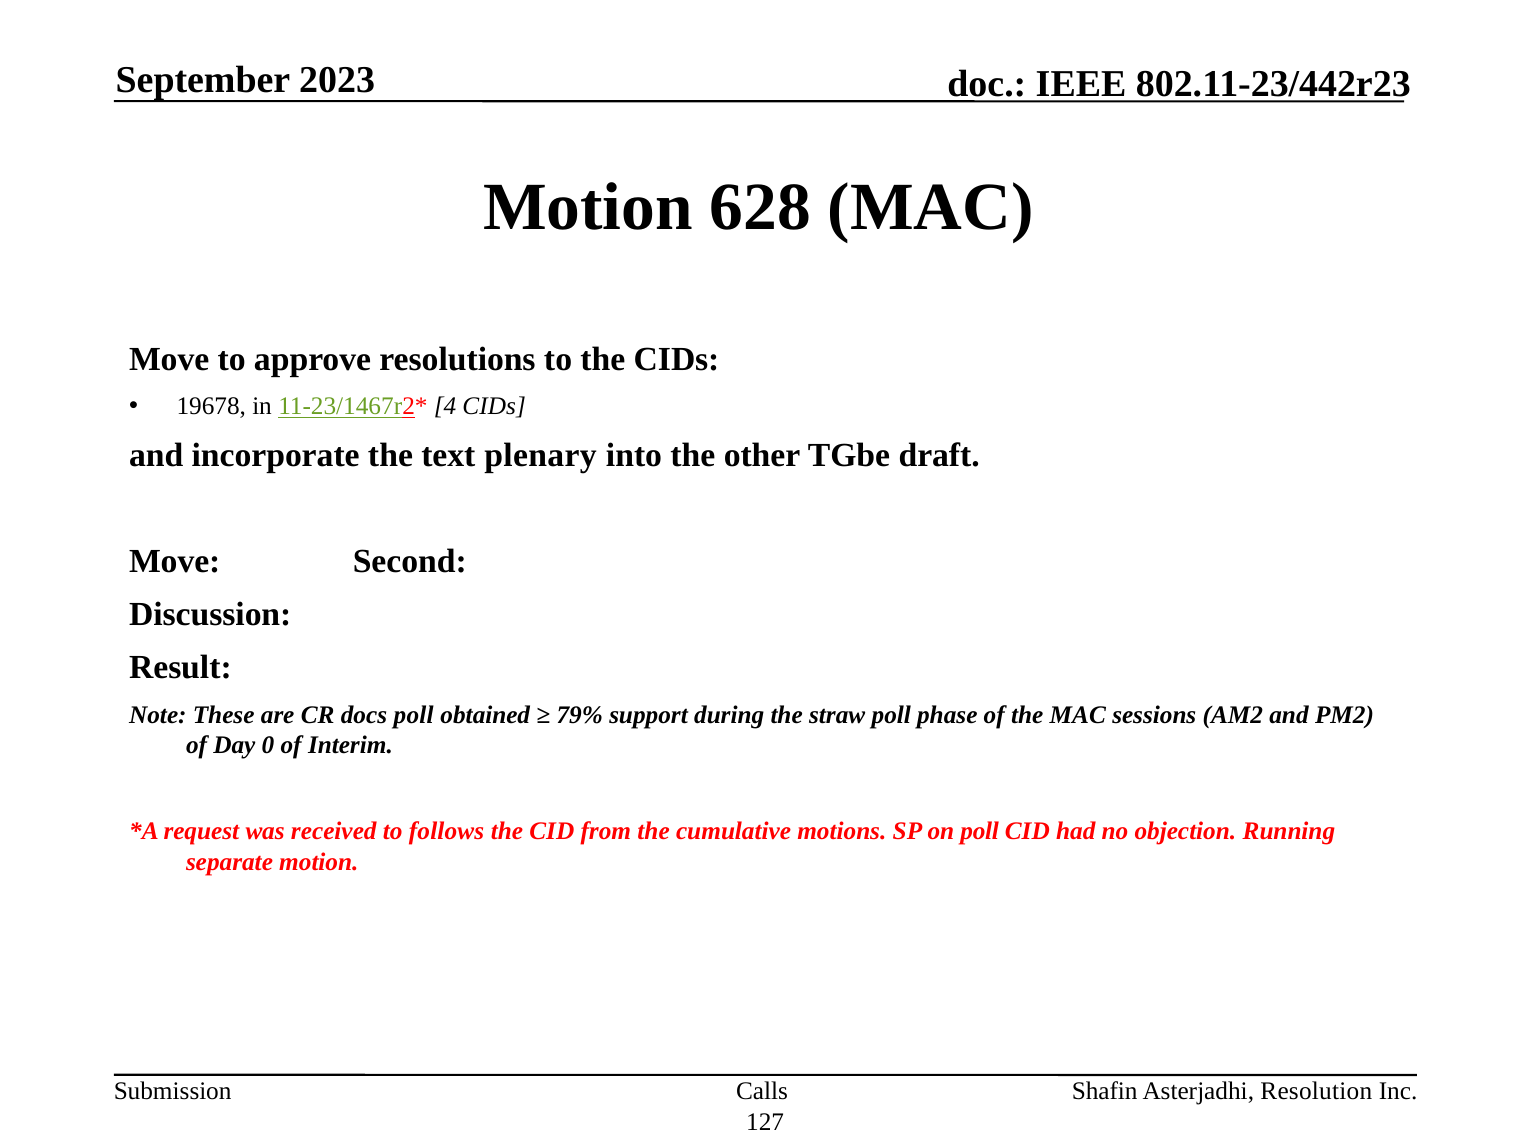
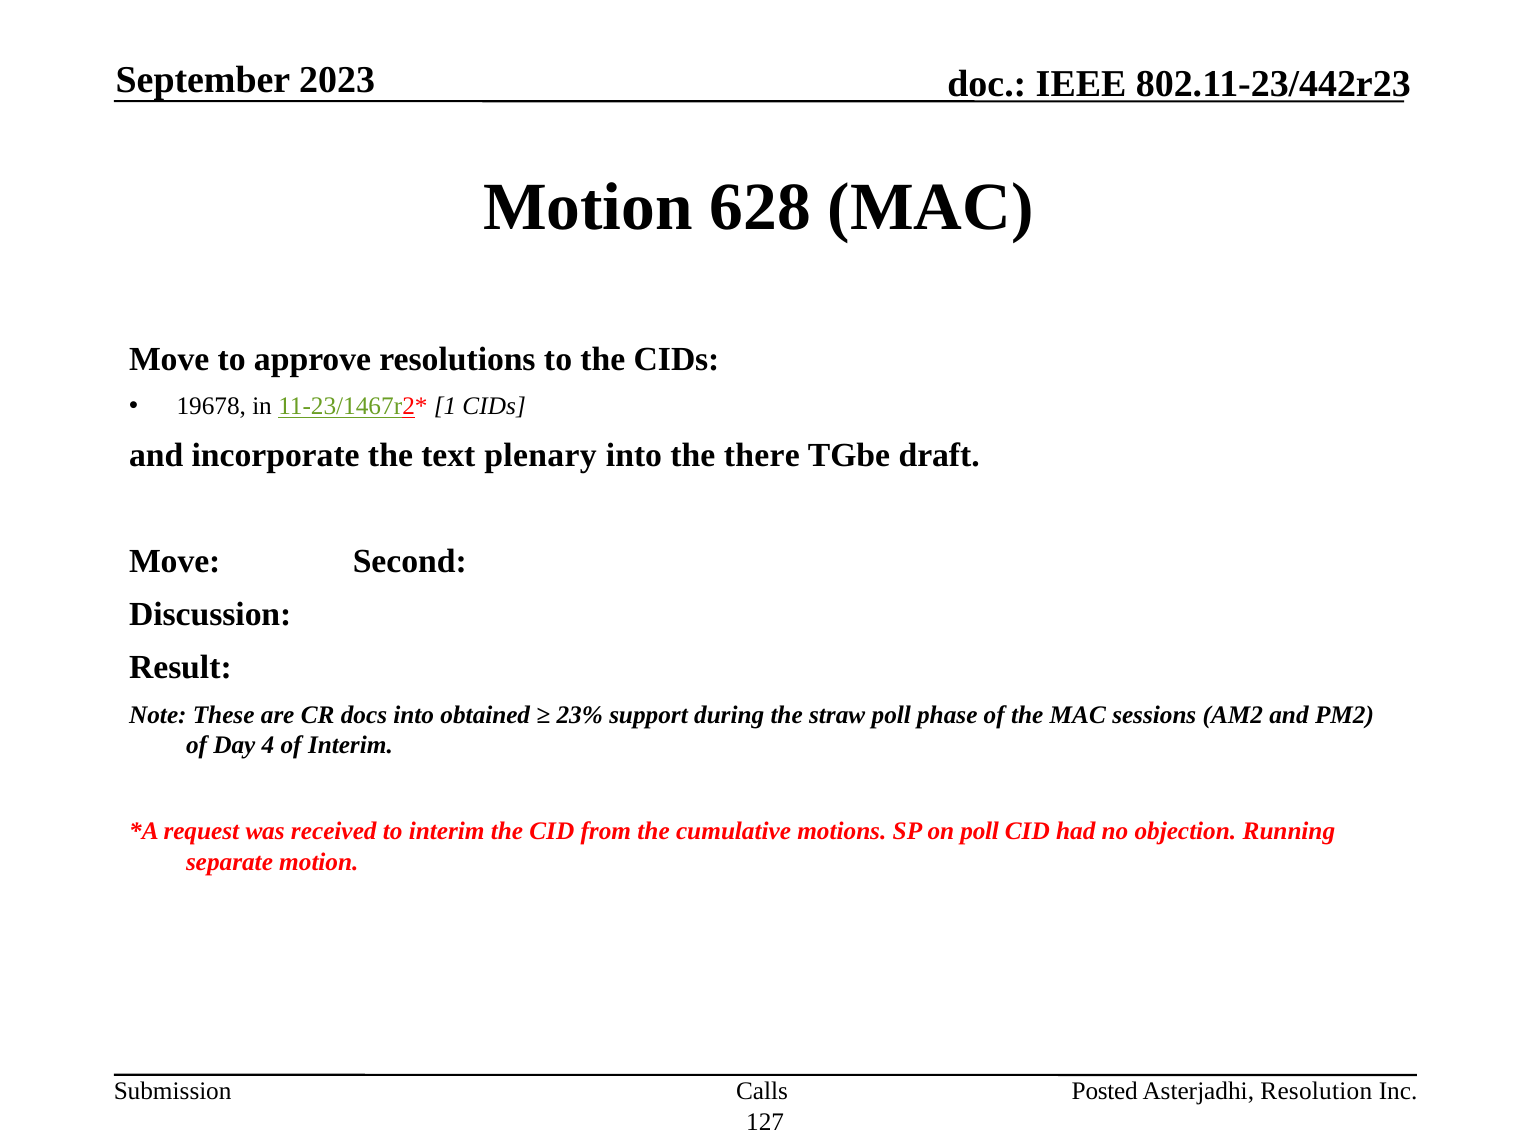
4: 4 -> 1 (445, 407)
other: other -> there (762, 455)
docs poll: poll -> into (414, 715)
79%: 79% -> 23% (580, 715)
0: 0 -> 4 (268, 746)
to follows: follows -> interim (447, 832)
Shafin: Shafin -> Posted (1105, 1092)
